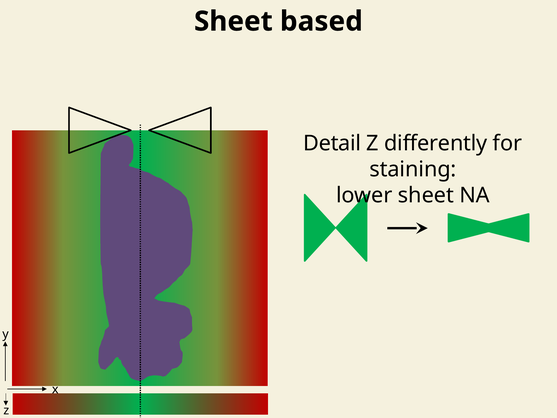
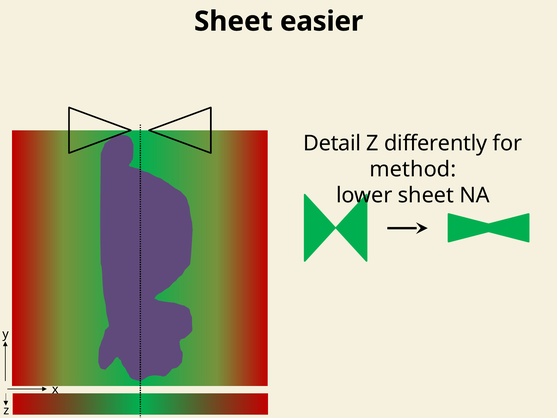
based: based -> easier (322, 21)
staining: staining -> method (413, 169)
